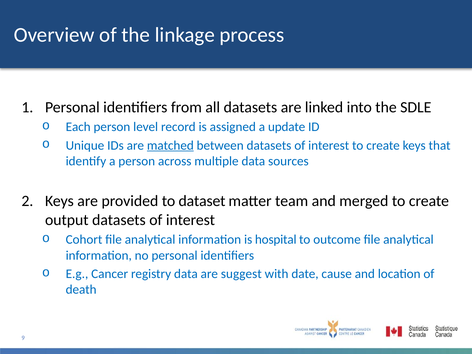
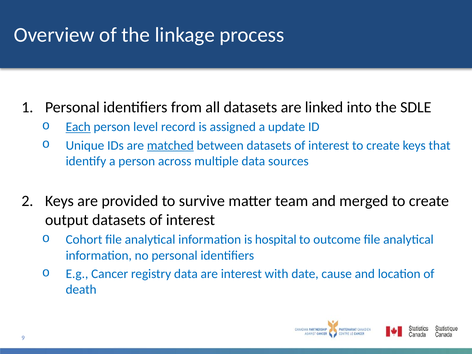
Each underline: none -> present (78, 127)
dataset: dataset -> survive (202, 201)
are suggest: suggest -> interest (241, 274)
